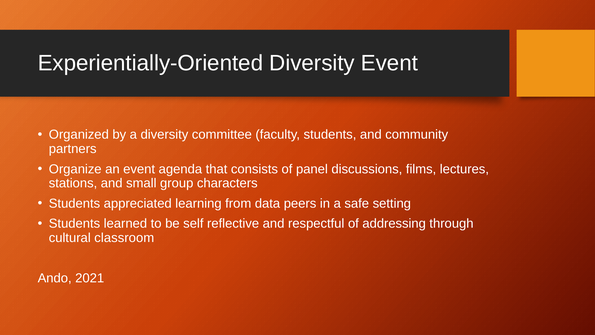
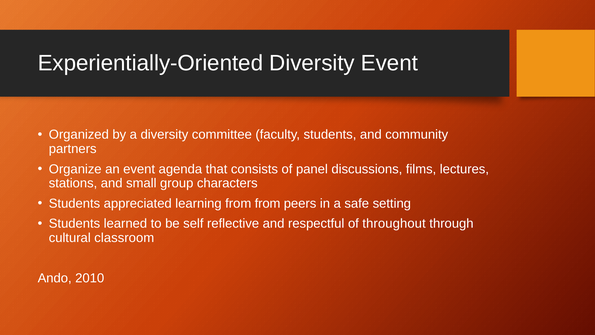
from data: data -> from (268, 203)
addressing: addressing -> throughout (394, 223)
2021: 2021 -> 2010 (90, 278)
